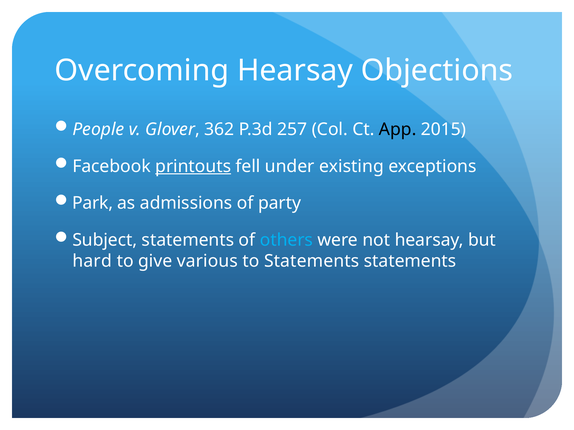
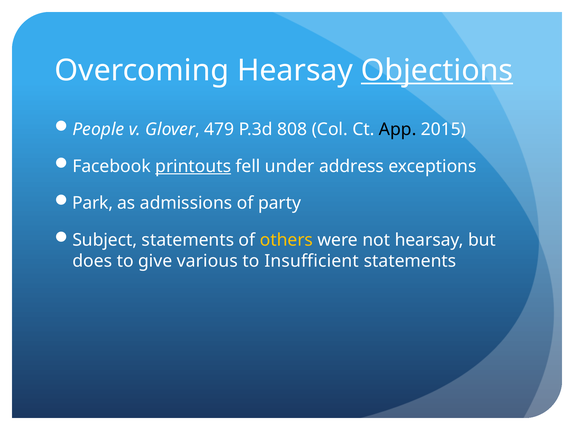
Objections underline: none -> present (437, 71)
362: 362 -> 479 (219, 129)
257: 257 -> 808 (292, 129)
existing: existing -> address (351, 166)
others colour: light blue -> yellow (286, 240)
hard: hard -> does (92, 261)
to Statements: Statements -> Insufficient (312, 261)
